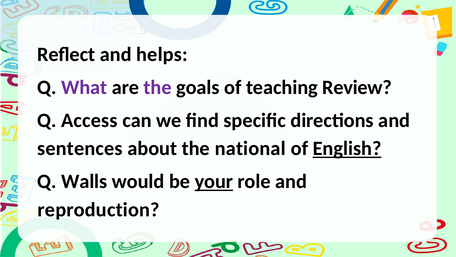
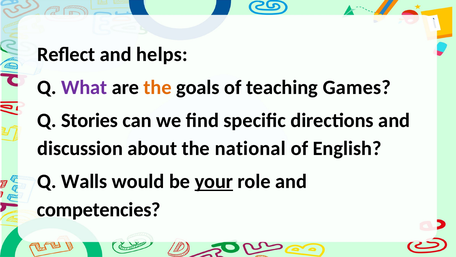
the colour: purple -> orange (158, 87)
Review: Review -> Games (357, 87)
Access: Access -> Stories (90, 120)
sentences: sentences -> discussion (80, 148)
English underline: present -> none (347, 148)
reproduction: reproduction -> competencies (99, 209)
